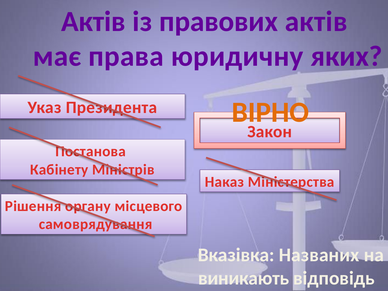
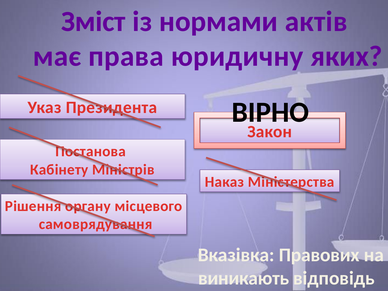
Актів: Актів -> Зміст (93, 21)
правових: правових -> нормами (219, 21)
ВІРНО colour: orange -> black (270, 112)
Названих: Названих -> Правових (319, 255)
